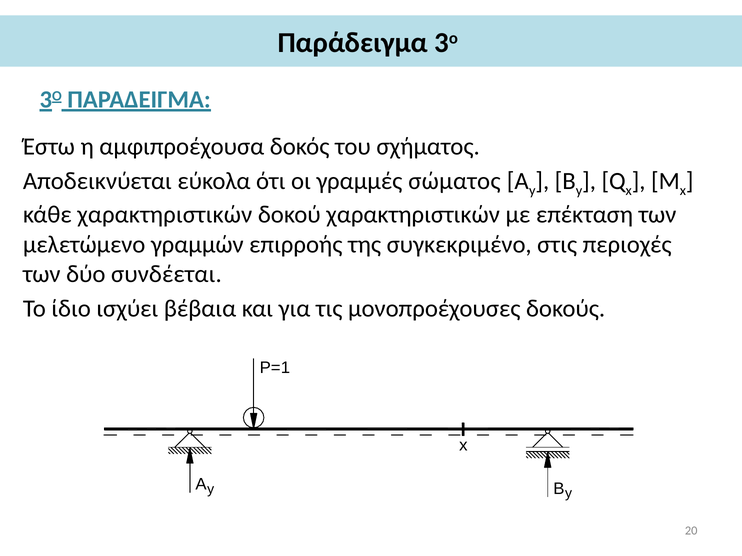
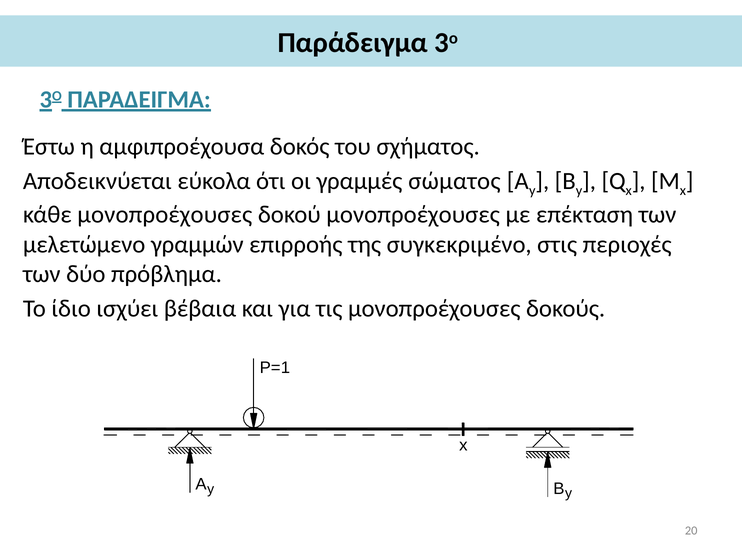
κάθε χαρακτηριστικών: χαρακτηριστικών -> μονοπροέχουσες (165, 215)
δοκού χαρακτηριστικών: χαρακτηριστικών -> μονοπροέχουσες (413, 215)
συνδέεται: συνδέεται -> πρόβλημα (166, 274)
